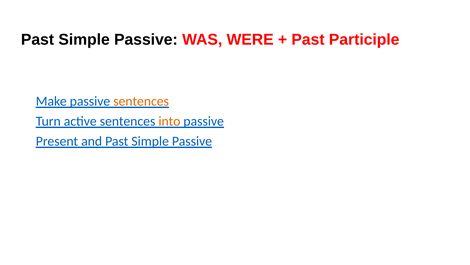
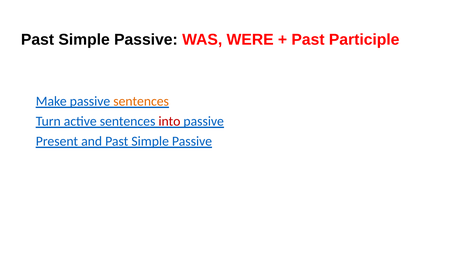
into colour: orange -> red (169, 121)
